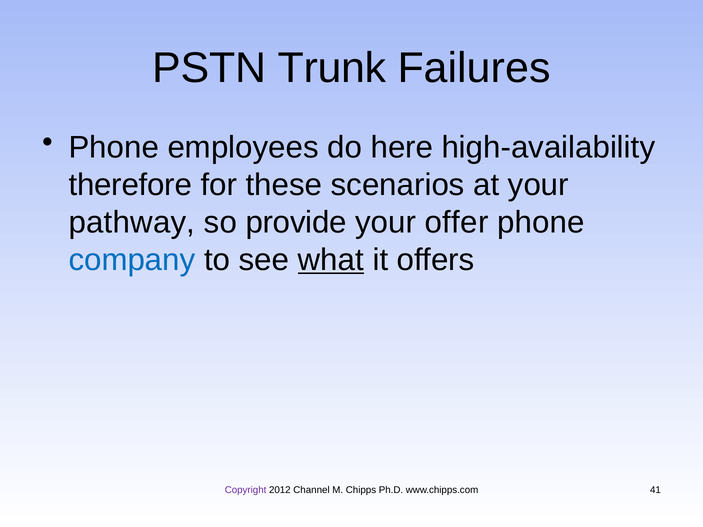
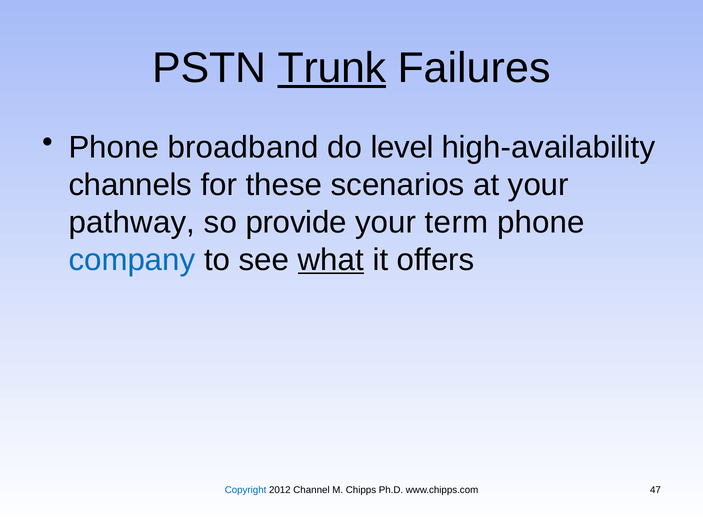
Trunk underline: none -> present (332, 68)
employees: employees -> broadband (243, 147)
here: here -> level (402, 147)
therefore: therefore -> channels (130, 185)
offer: offer -> term (457, 222)
Copyright colour: purple -> blue (246, 490)
41: 41 -> 47 (655, 490)
